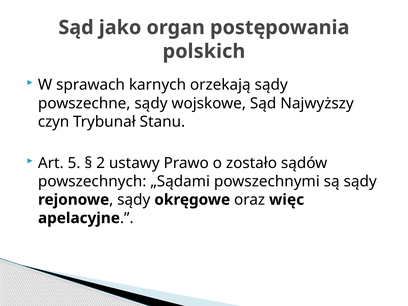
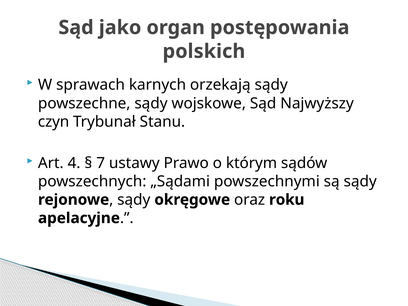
5: 5 -> 4 (74, 163)
2: 2 -> 7 (101, 163)
zostało: zostało -> którym (252, 163)
więc: więc -> roku (287, 200)
